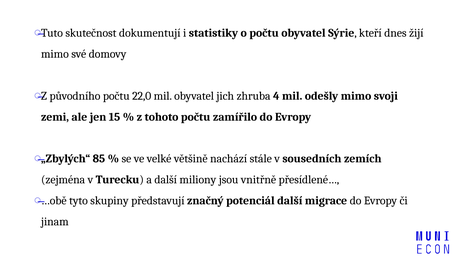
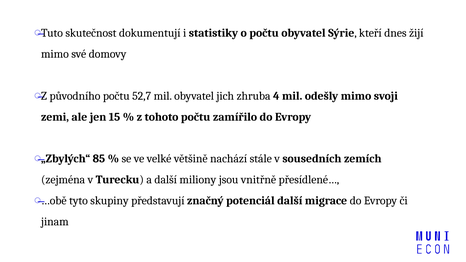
22,0: 22,0 -> 52,7 (142, 96)
